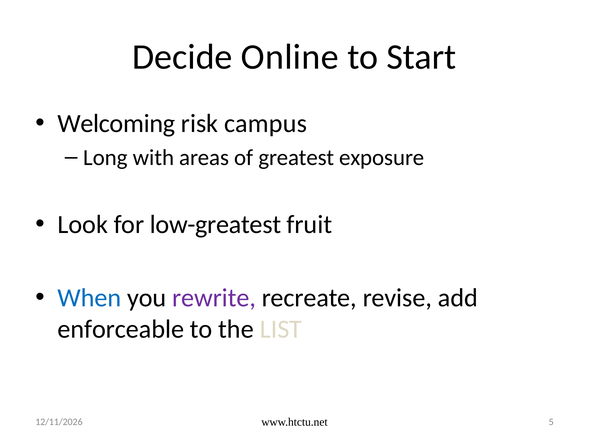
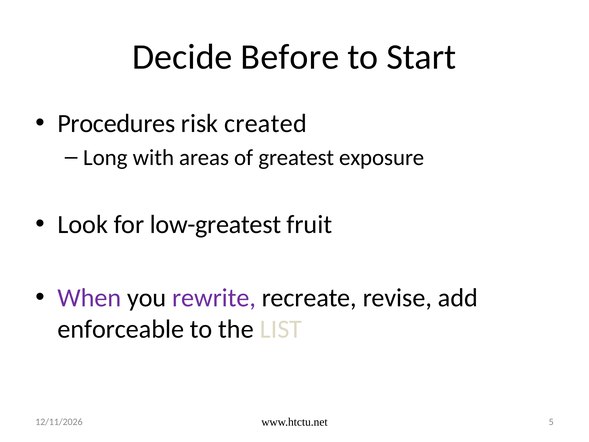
Online: Online -> Before (290, 57)
Welcoming: Welcoming -> Procedures (116, 124)
campus: campus -> created (265, 124)
When colour: blue -> purple (89, 298)
